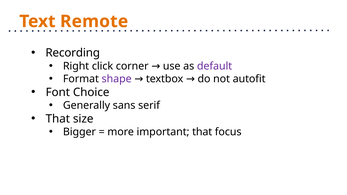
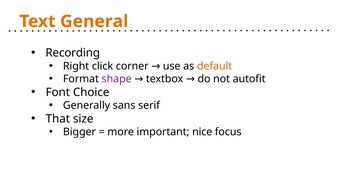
Remote: Remote -> General (94, 21)
default colour: purple -> orange (215, 66)
important that: that -> nice (202, 132)
